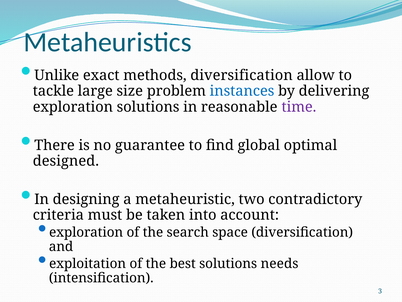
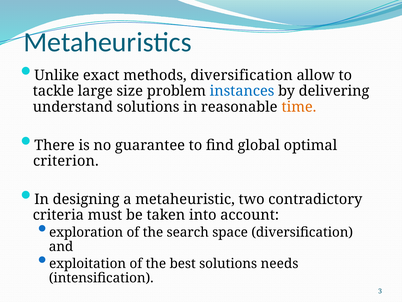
exploration: exploration -> understand (73, 107)
time colour: purple -> orange (299, 107)
designed: designed -> criterion (66, 161)
